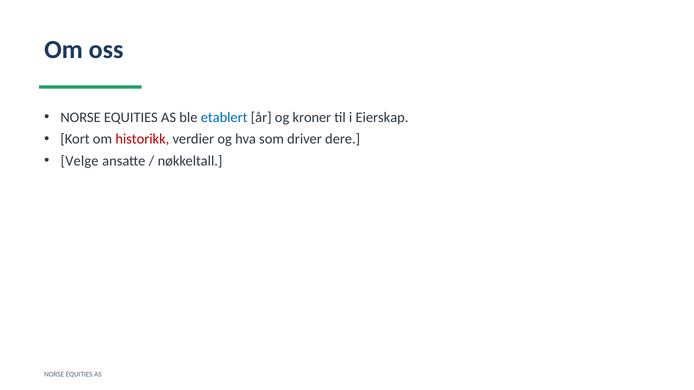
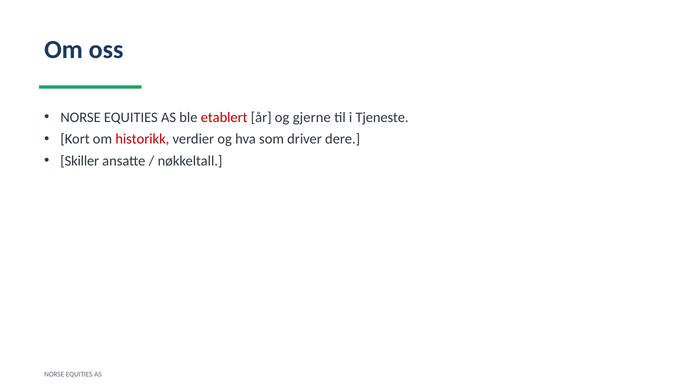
etablert colour: blue -> red (224, 118)
kroner: kroner -> gjerne (312, 118)
Eierskap: Eierskap -> Tjeneste (382, 118)
Velge: Velge -> Skiller (80, 161)
